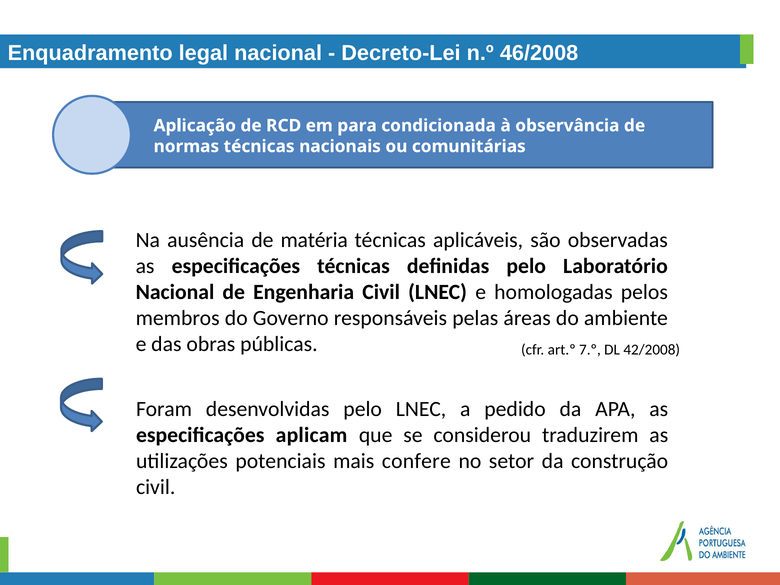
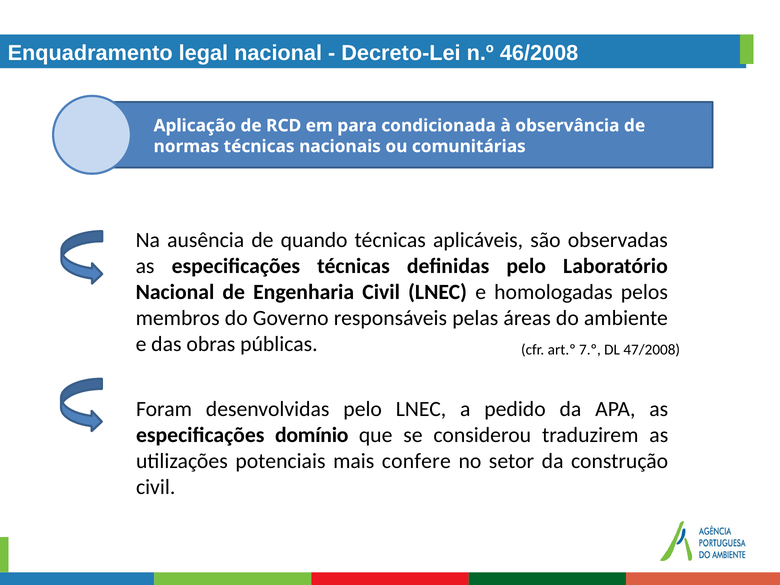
matéria: matéria -> quando (314, 240)
42/2008: 42/2008 -> 47/2008 (652, 349)
aplicam: aplicam -> domínio (312, 435)
